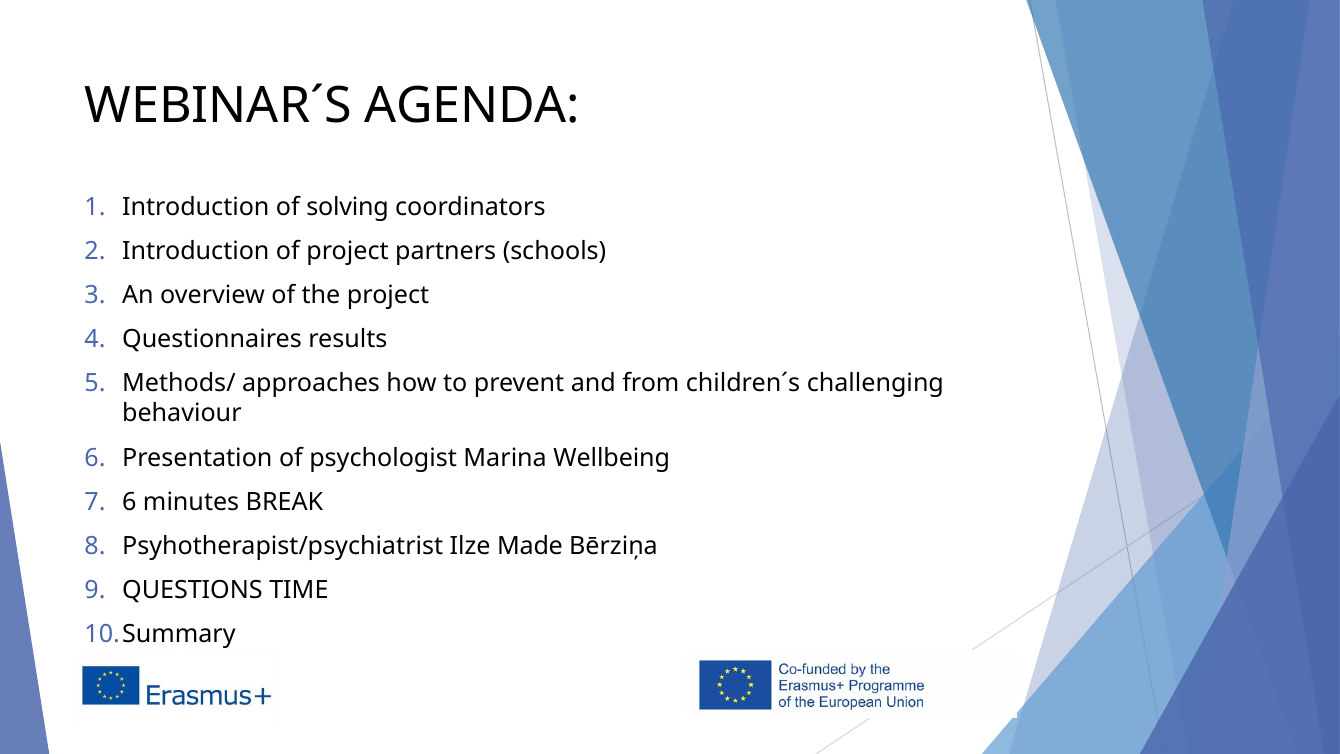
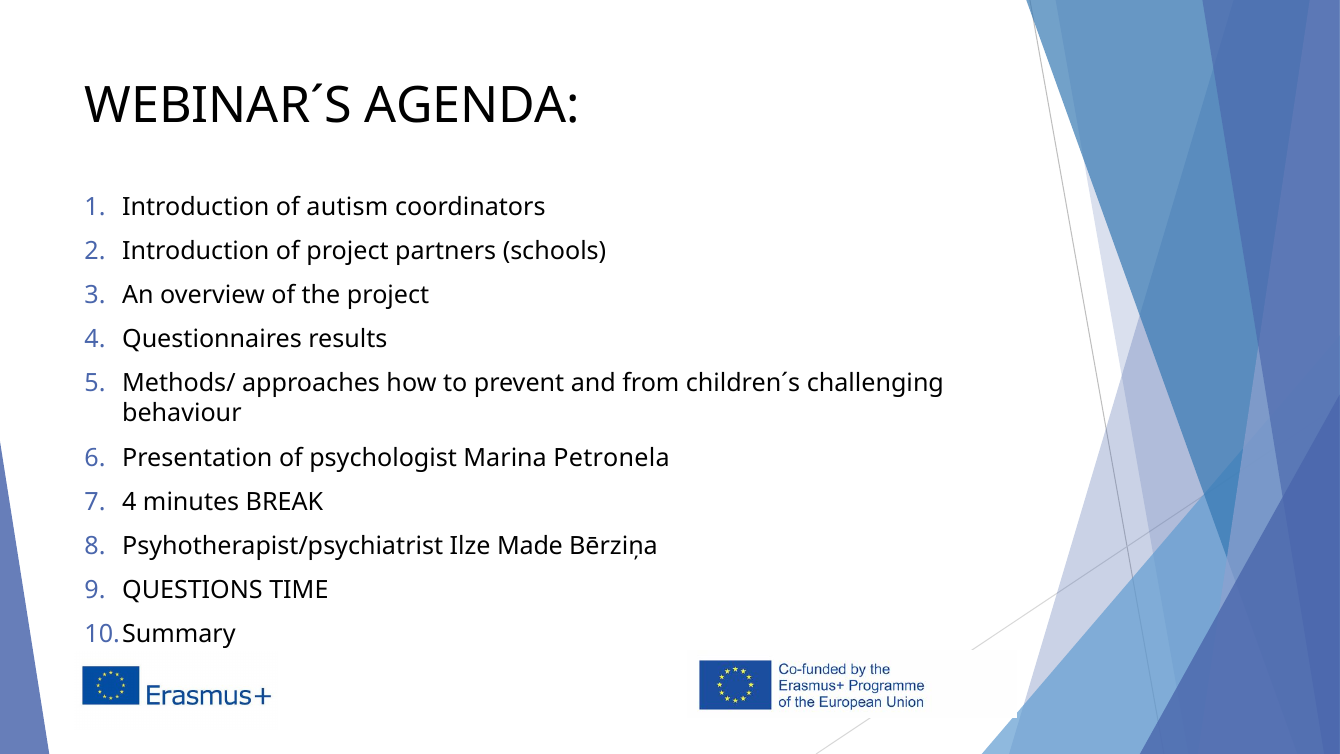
solving: solving -> autism (347, 207)
Wellbeing: Wellbeing -> Petronela (612, 458)
6: 6 -> 4 (129, 502)
